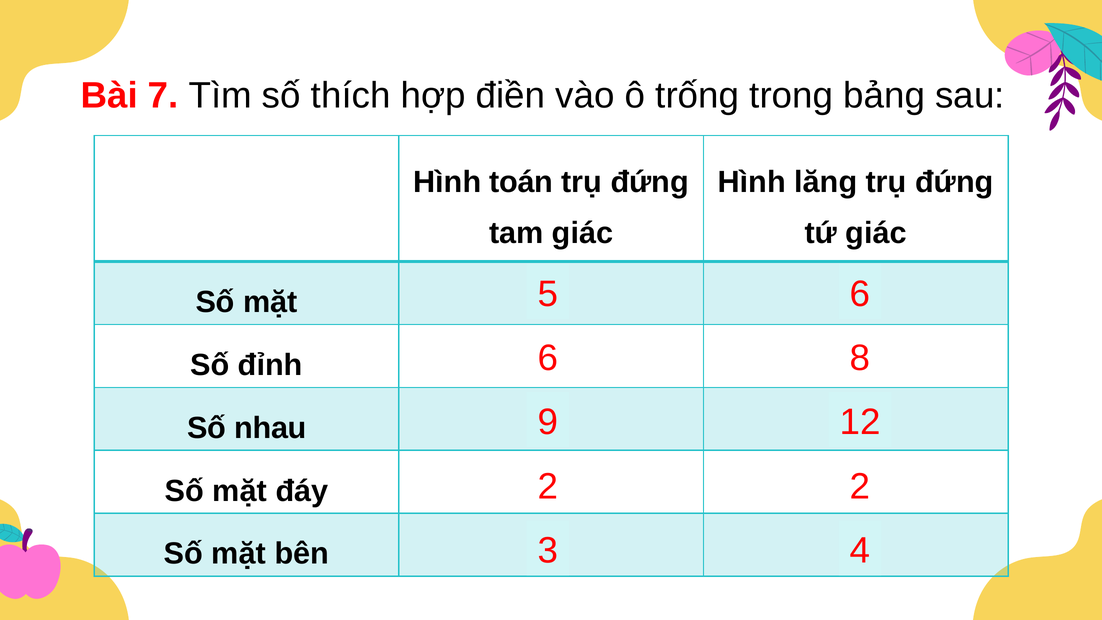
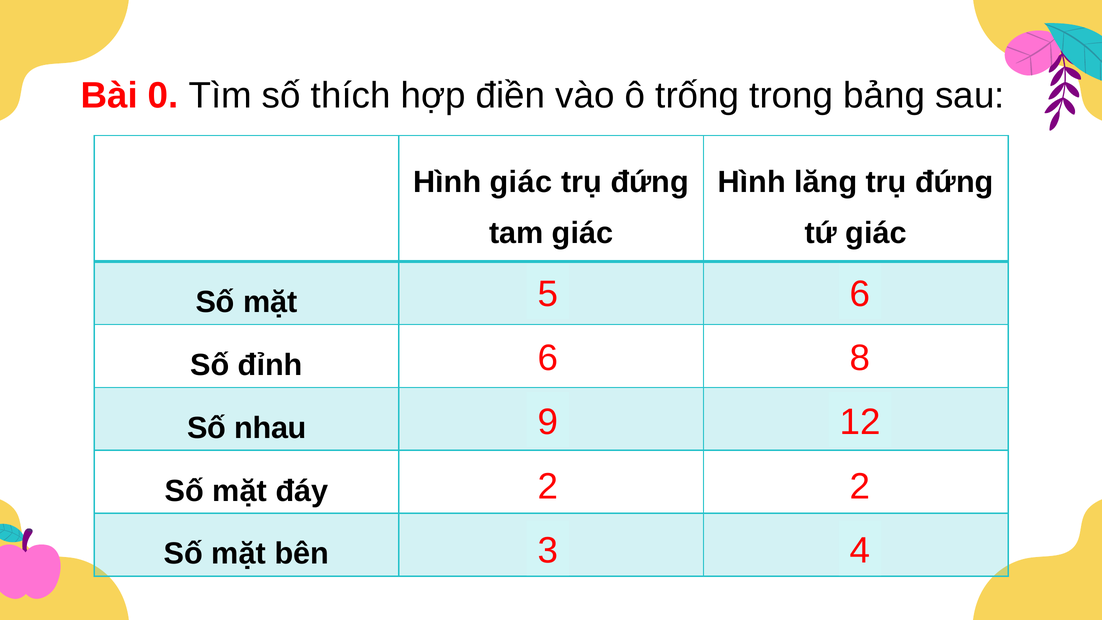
7: 7 -> 0 (163, 96)
Hình toán: toán -> giác (521, 182)
